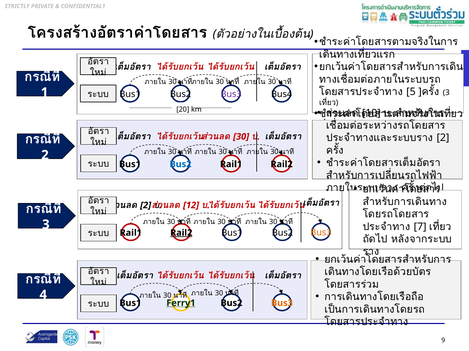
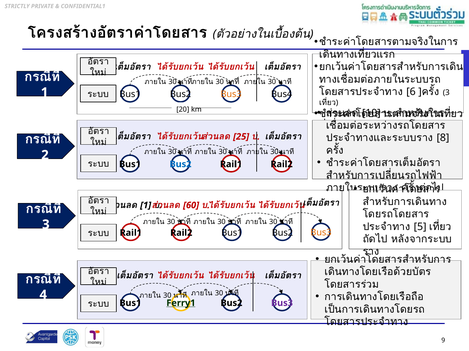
5: 5 -> 6 (411, 92)
Bus3 colour: purple -> orange (231, 94)
30: 30 -> 25 (241, 137)
2: 2 -> 8 (443, 138)
2: 2 -> 1 (146, 206)
12: 12 -> 60 (191, 206)
7: 7 -> 5 (420, 227)
Rail2 underline: present -> none (181, 233)
Bus3 colour: orange -> purple (282, 304)
